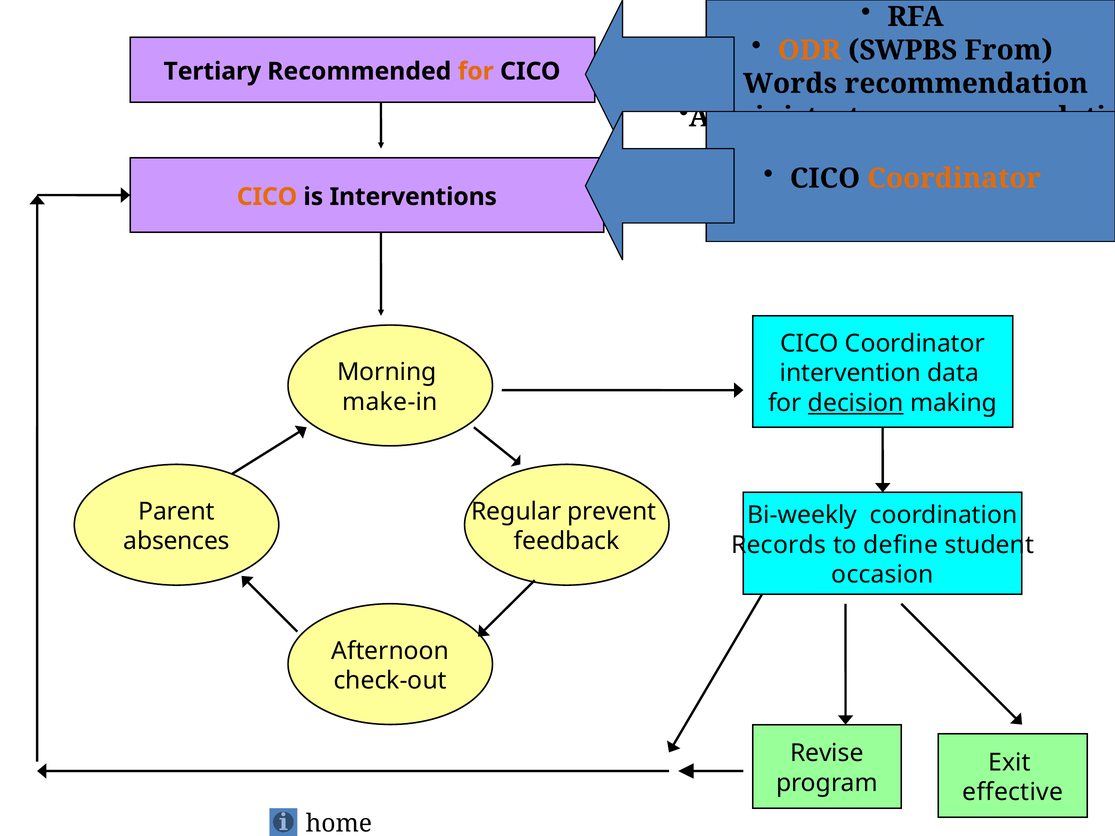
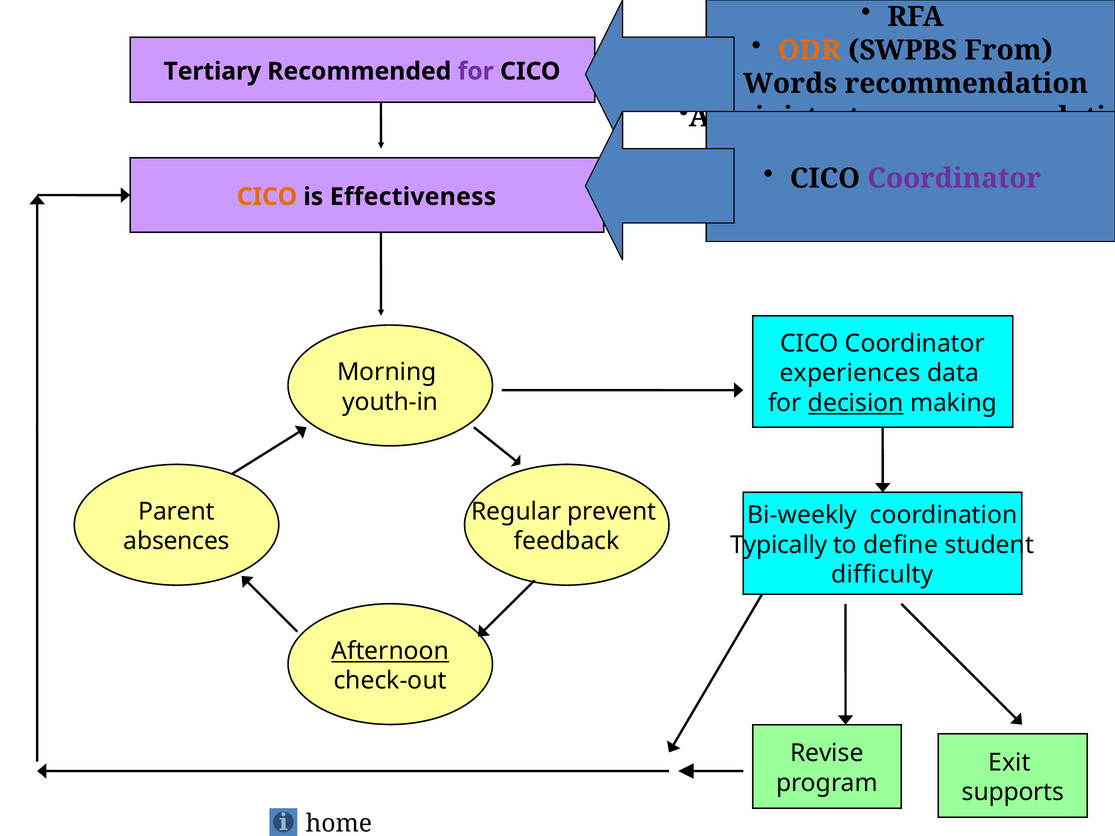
for colour: orange -> purple (476, 71)
Coordinator colour: orange -> purple (954, 178)
Interventions: Interventions -> Effectiveness (413, 197)
intervention: intervention -> experiences (850, 373)
make-in: make-in -> youth-in (390, 402)
Records: Records -> Typically (779, 545)
occasion: occasion -> difficulty (882, 575)
Afternoon underline: none -> present (390, 651)
effective: effective -> supports (1013, 792)
